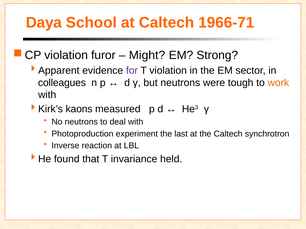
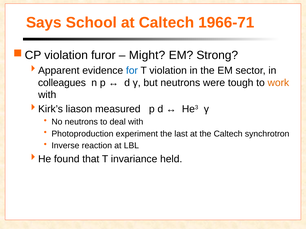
Daya: Daya -> Says (44, 23)
for colour: purple -> blue (132, 71)
kaons: kaons -> liason (79, 109)
